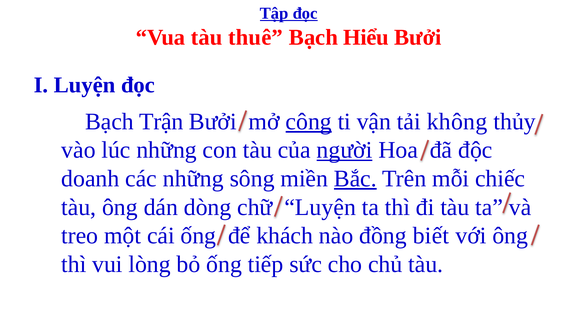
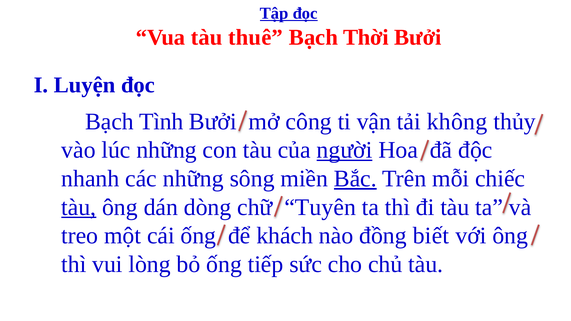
Hiểu: Hiểu -> Thời (366, 37)
Trận: Trận -> Tình (161, 122)
công underline: present -> none (309, 122)
doanh: doanh -> nhanh (90, 179)
tàu underline: none -> present (79, 207)
chữ Luyện: Luyện -> Tuyên (320, 207)
